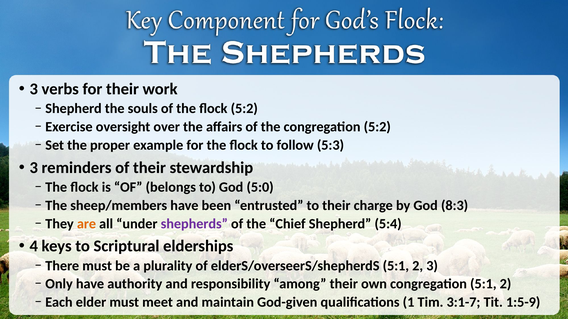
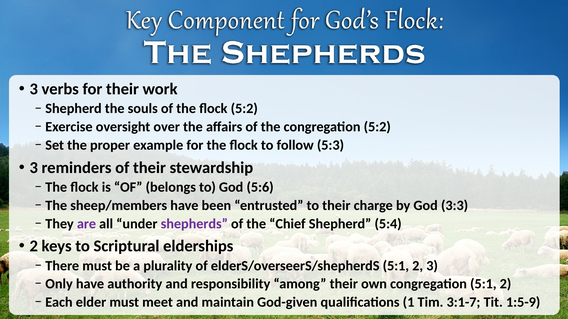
5:0: 5:0 -> 5:6 (260, 187)
8:3: 8:3 -> 3:3 (455, 206)
are colour: orange -> purple (86, 224)
4: 4 -> 2 (34, 246)
